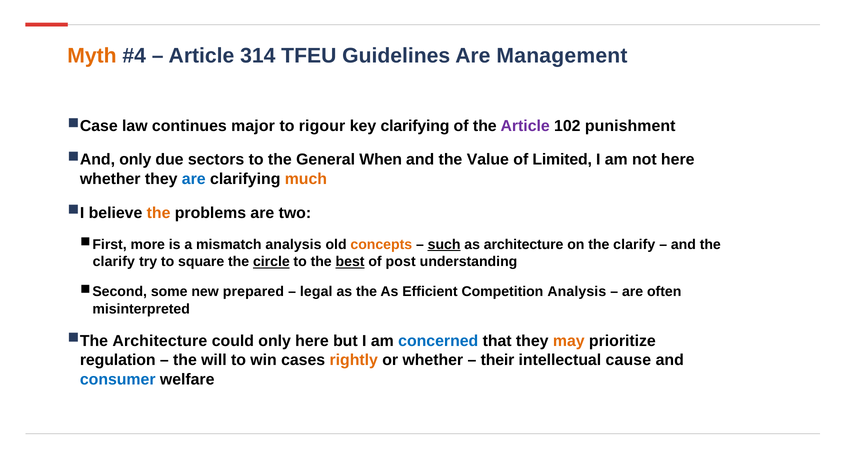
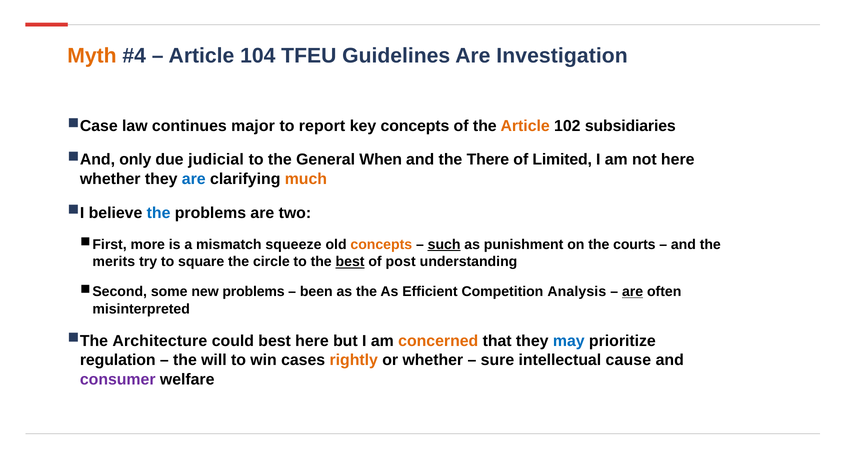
314: 314 -> 104 (258, 56)
Management: Management -> Investigation (562, 56)
rigour: rigour -> report (322, 126)
key clarifying: clarifying -> concepts (415, 126)
Article colour: purple -> orange (525, 126)
punishment: punishment -> subsidiaries (630, 126)
sectors: sectors -> judicial (216, 159)
Value: Value -> There (488, 159)
the colour: orange -> blue (159, 212)
mismatch analysis: analysis -> squeeze (293, 244)
as architecture: architecture -> punishment (524, 244)
on the clarify: clarify -> courts (634, 244)
clarify: clarify -> merits (114, 261)
circle underline: present -> none (271, 261)
new prepared: prepared -> problems (254, 291)
legal: legal -> been (316, 291)
are underline: none -> present (633, 291)
could only: only -> best (275, 340)
concerned colour: blue -> orange (438, 340)
may colour: orange -> blue (569, 340)
their: their -> sure (497, 360)
consumer colour: blue -> purple (118, 379)
